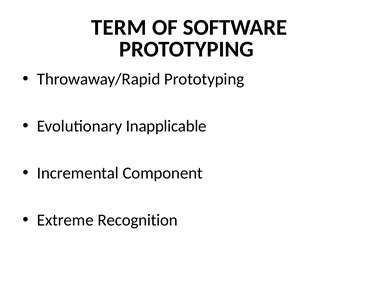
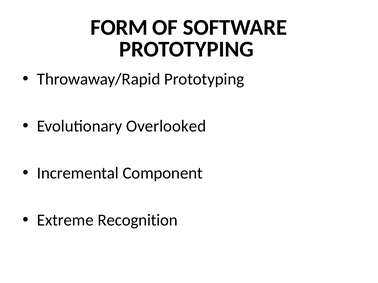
TERM: TERM -> FORM (119, 28)
Inapplicable: Inapplicable -> Overlooked (166, 126)
